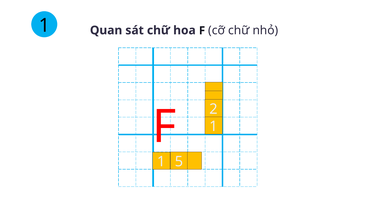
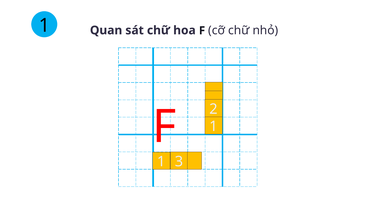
5: 5 -> 3 (179, 161)
